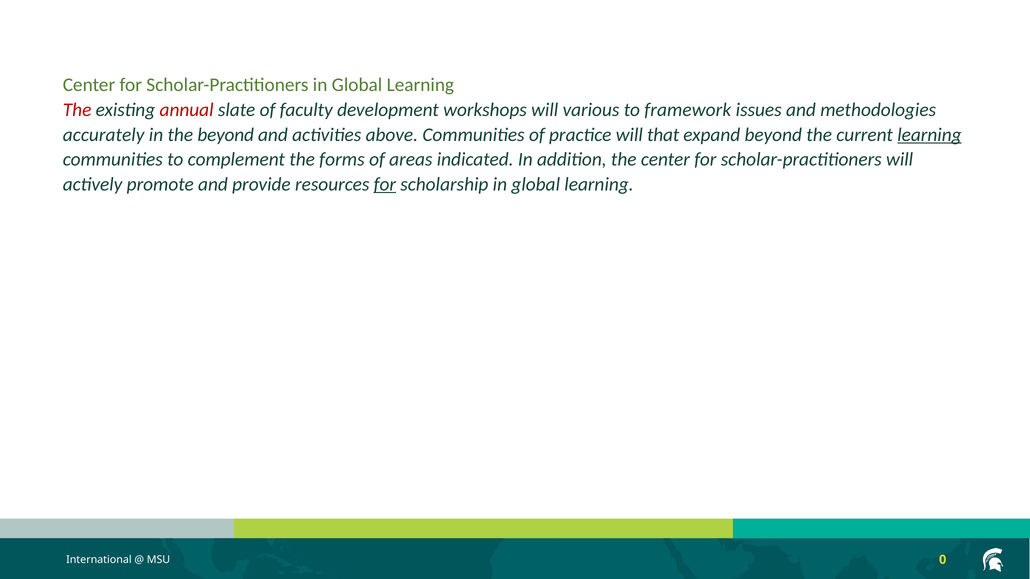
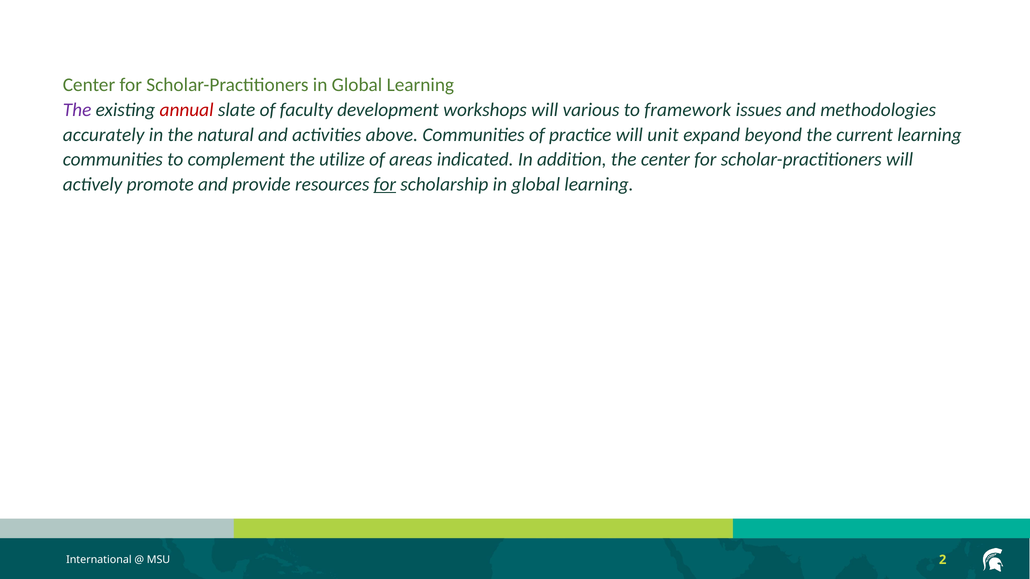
The colour: red -> purple (77, 110)
the beyond: beyond -> natural (226, 135)
that: that -> unit (663, 135)
learning underline: present -> none (929, 135)
forms: forms -> utilize (342, 160)
0: 0 -> 2 (943, 560)
